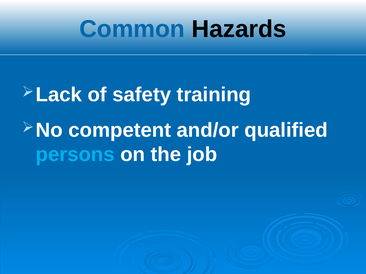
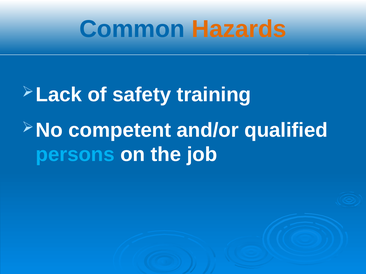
Hazards colour: black -> orange (239, 29)
